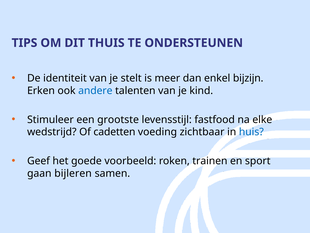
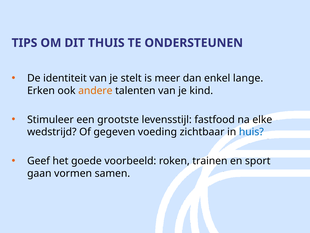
bijzijn: bijzijn -> lange (248, 78)
andere colour: blue -> orange (95, 90)
cadetten: cadetten -> gegeven (114, 132)
bijleren: bijleren -> vormen (73, 173)
